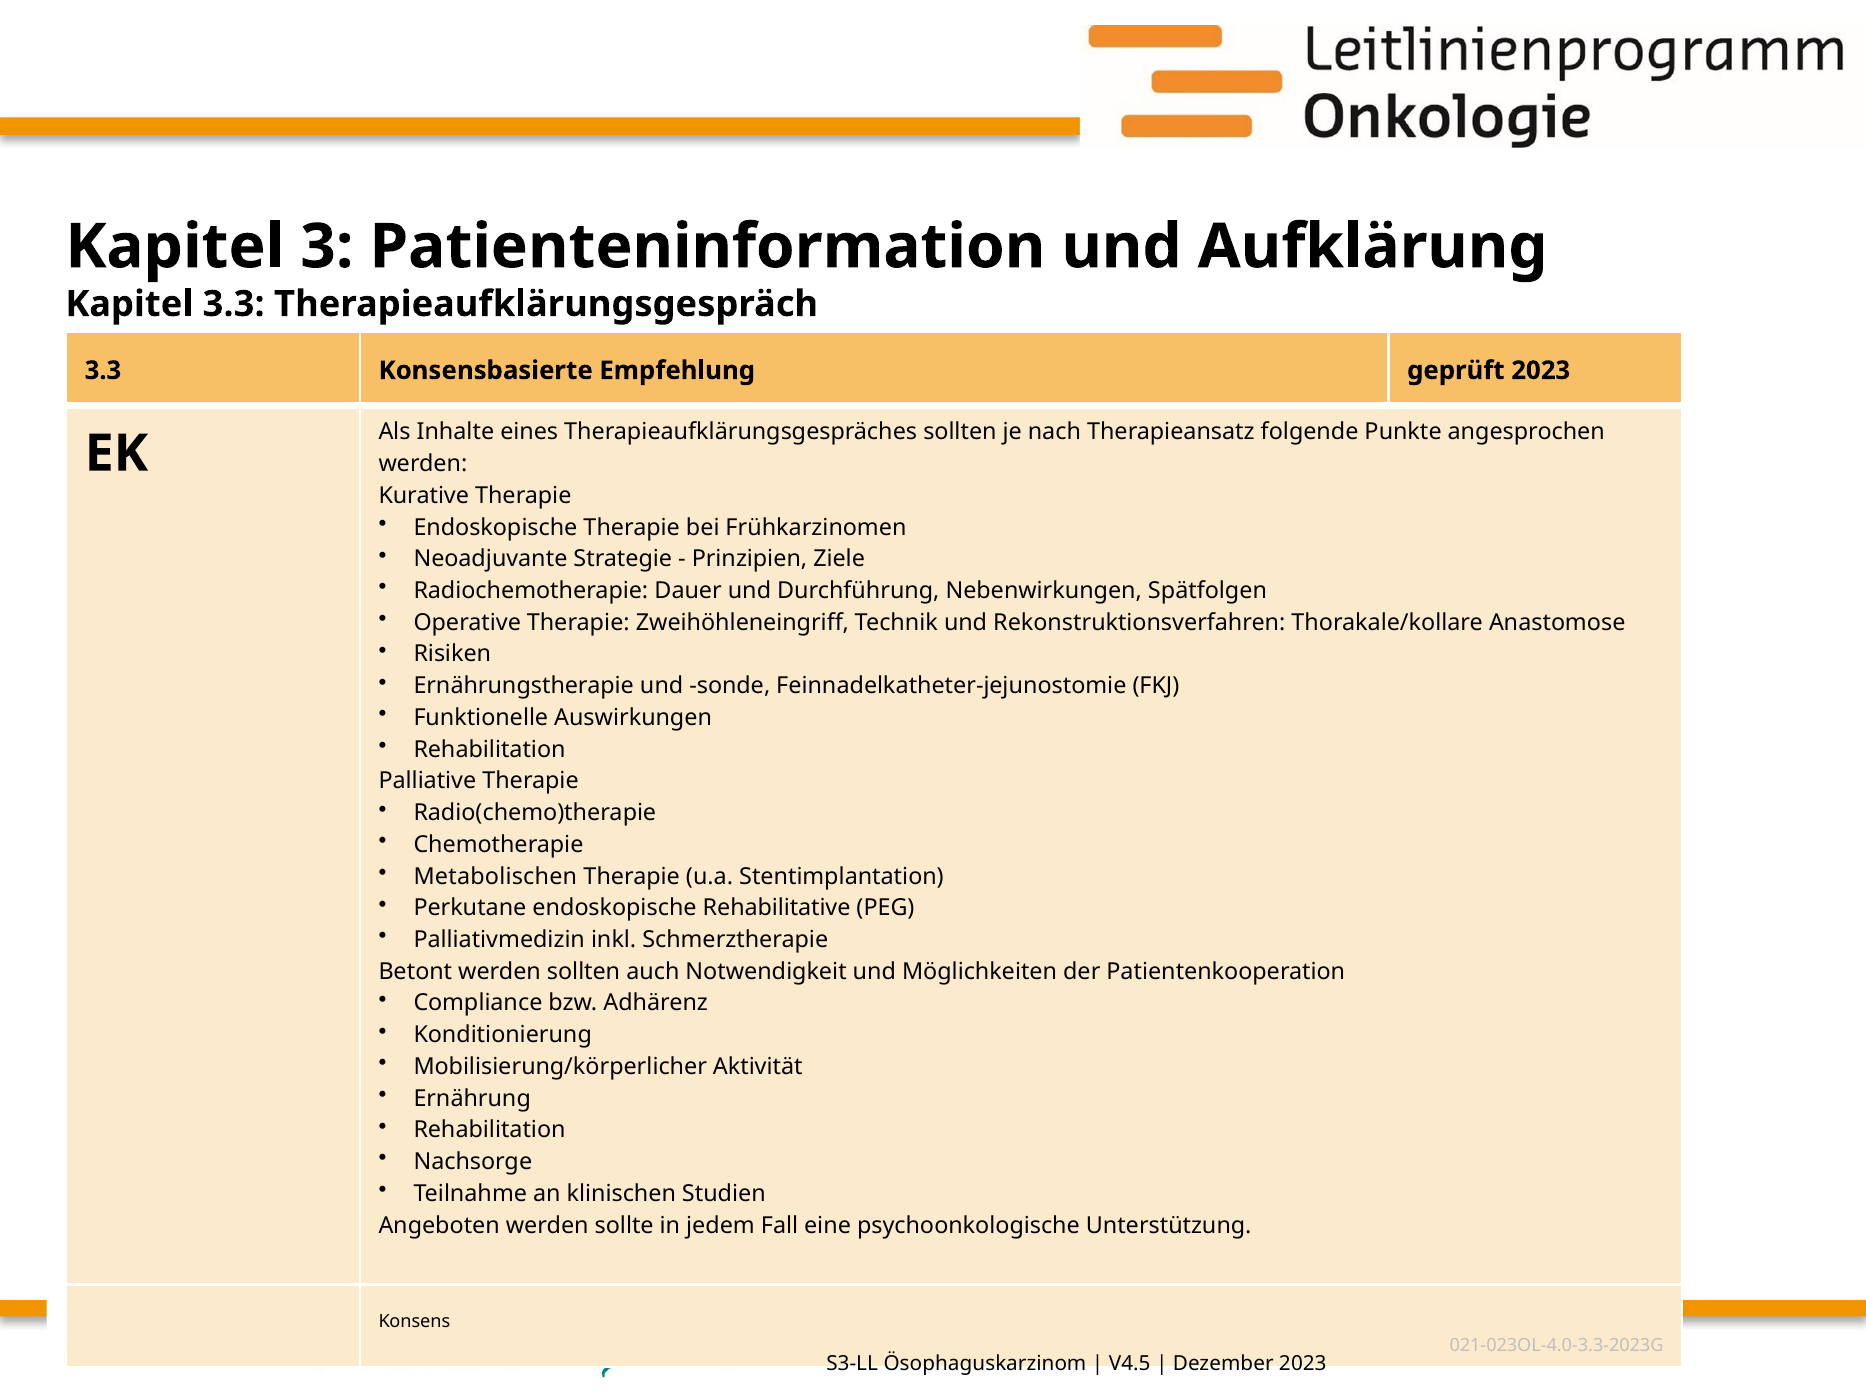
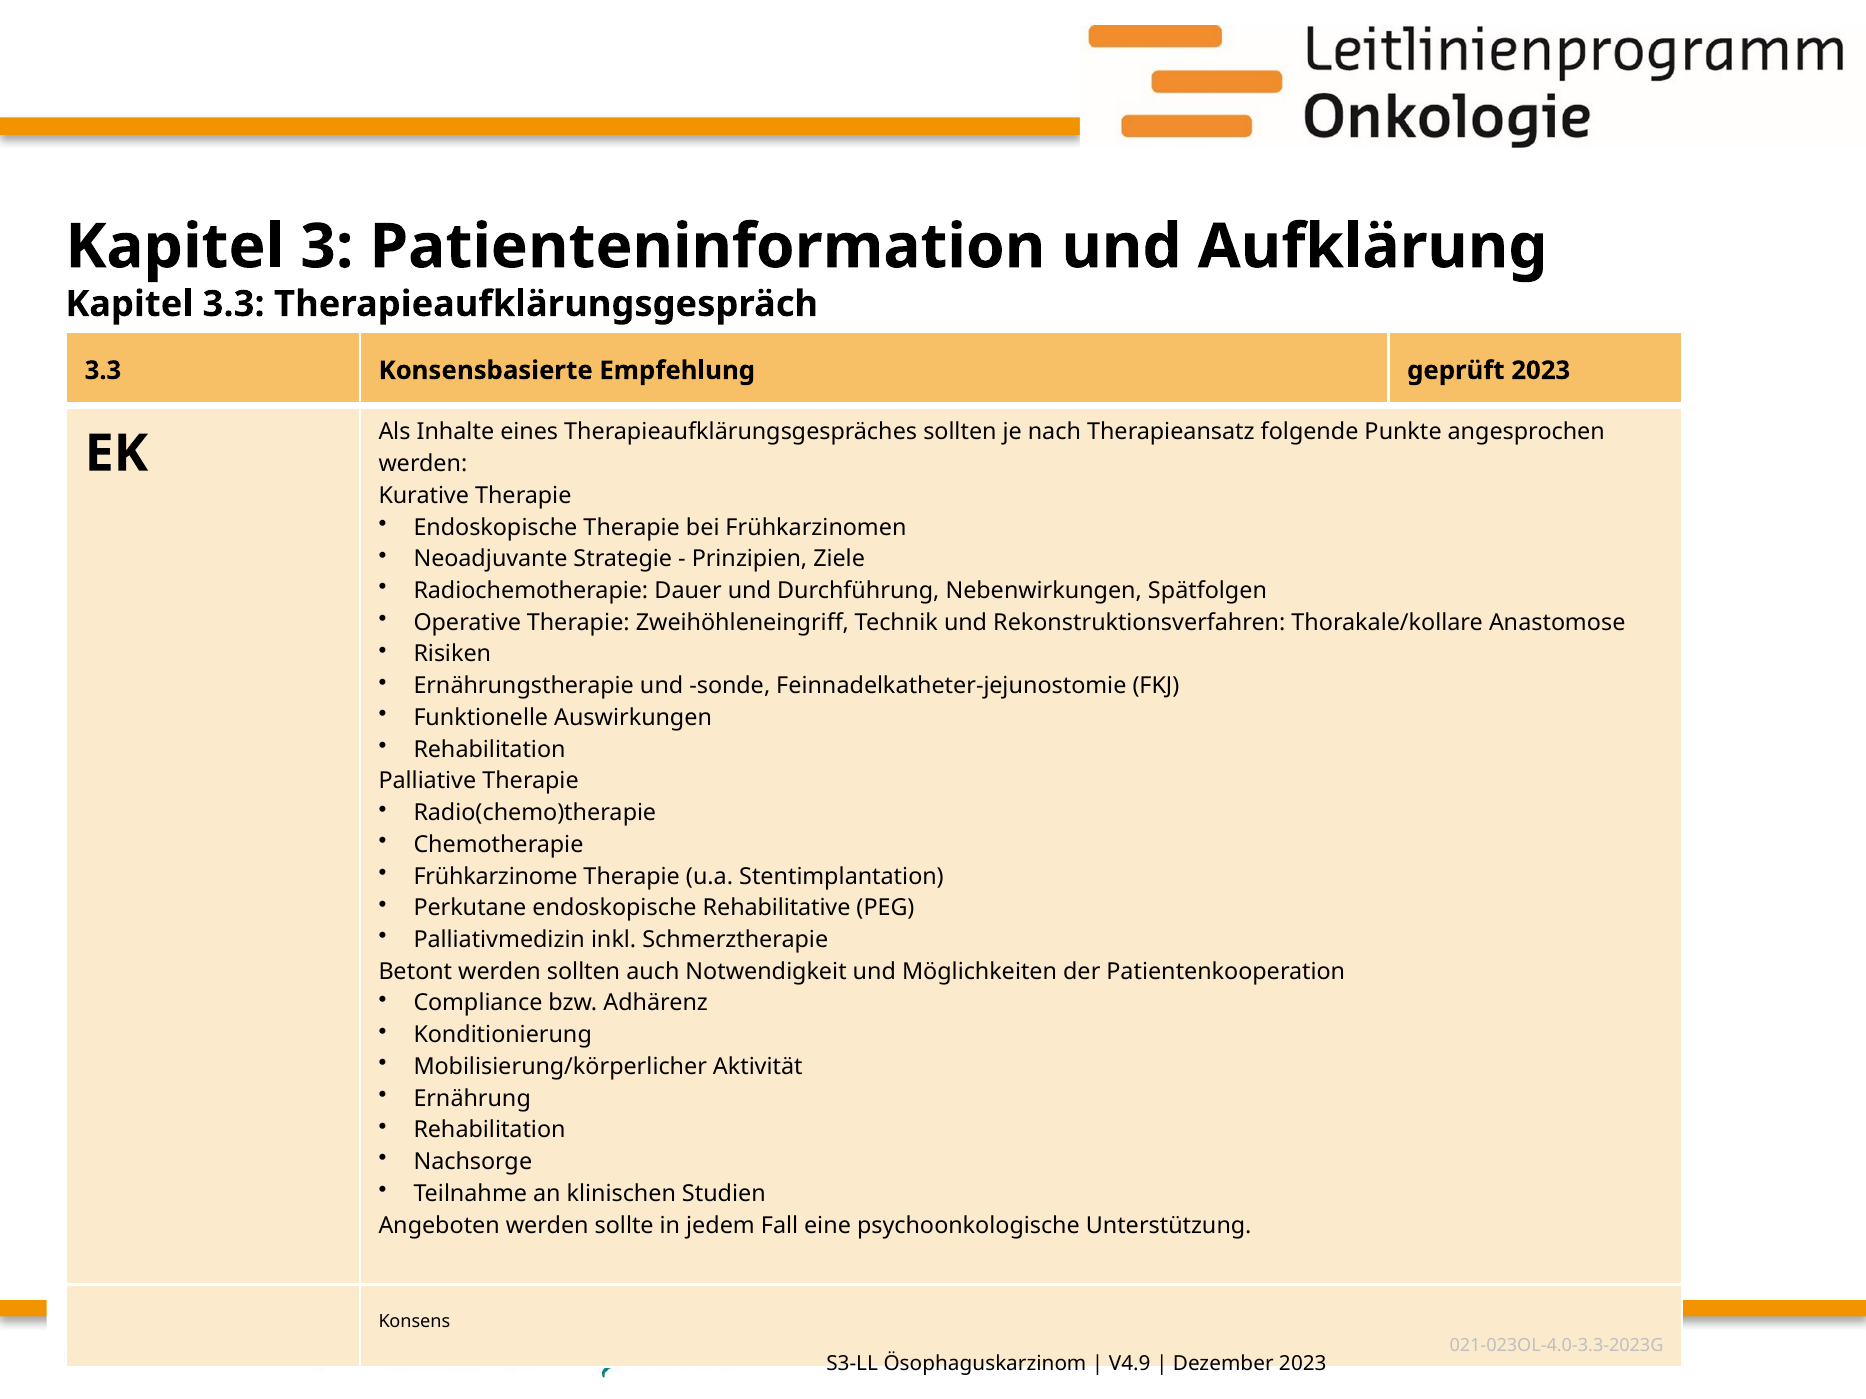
Metabolischen: Metabolischen -> Frühkarzinome (496, 877)
V4.5: V4.5 -> V4.9 (1130, 1364)
